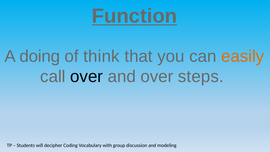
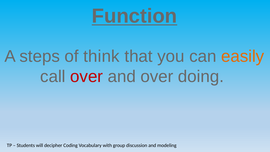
doing: doing -> steps (40, 56)
over colour: black -> red (87, 77)
steps: steps -> doing (201, 77)
